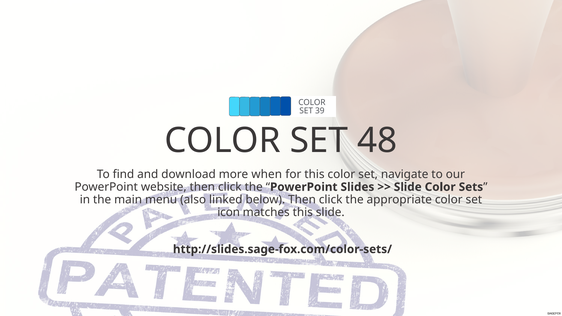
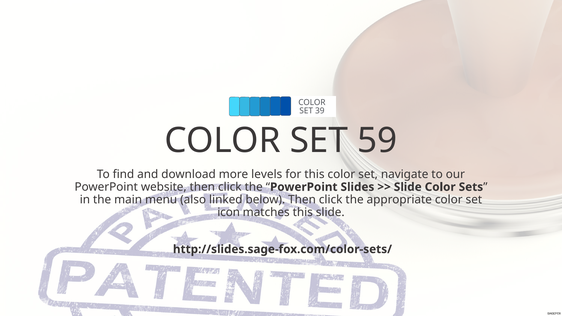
48: 48 -> 59 (377, 140)
when: when -> levels (267, 174)
